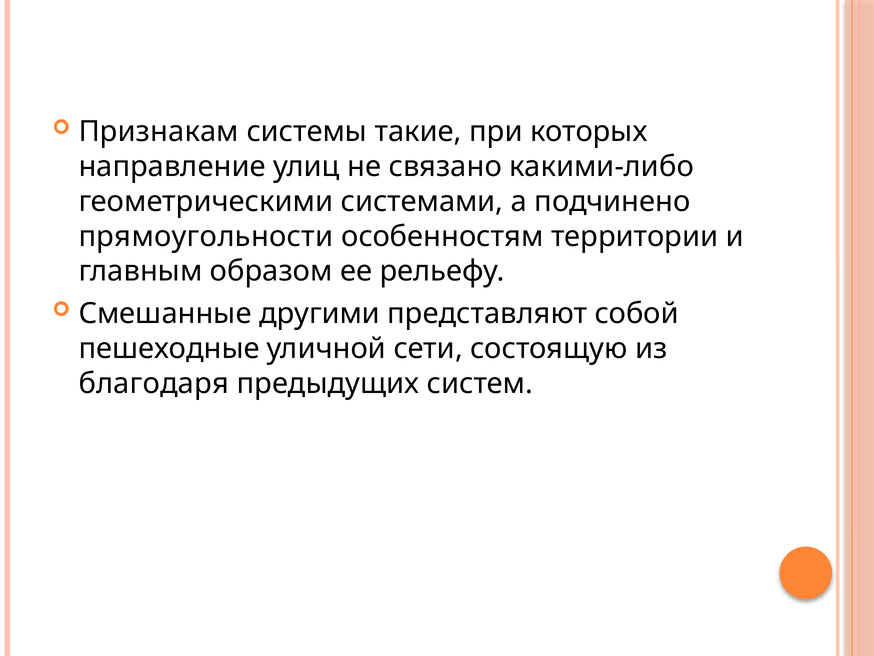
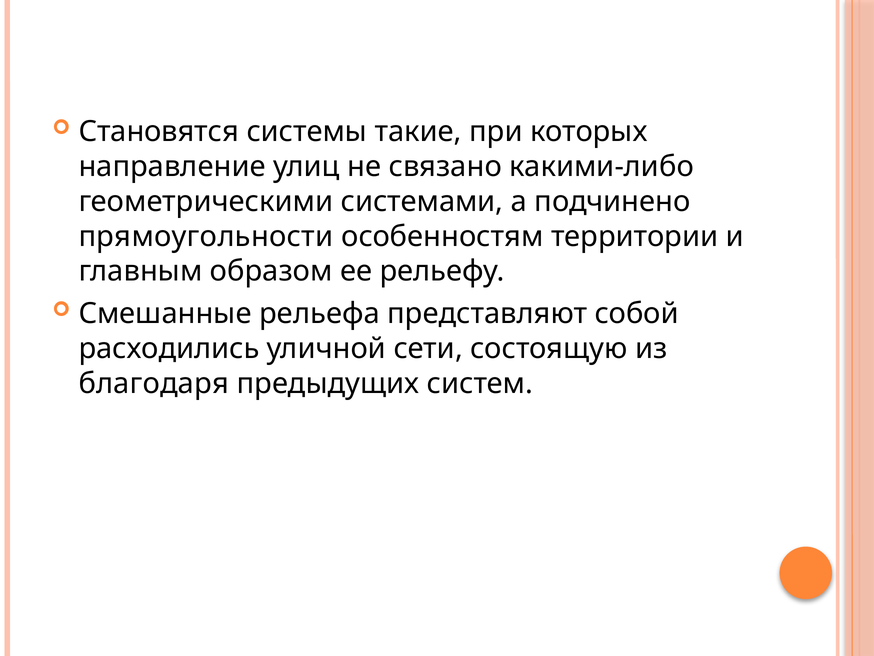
Признакам: Признакам -> Становятся (159, 131)
другими: другими -> рельефа (319, 313)
пешеходные: пешеходные -> расходились (169, 348)
